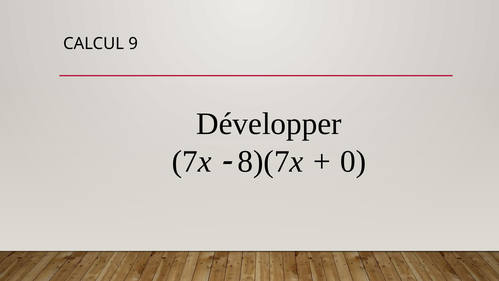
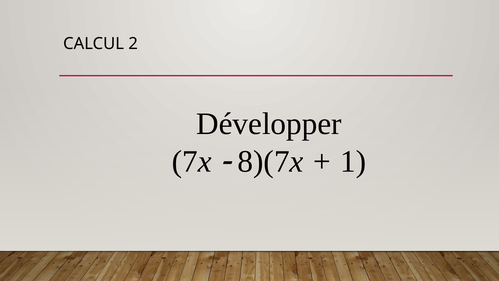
9: 9 -> 2 (133, 44)
0: 0 -> 1 (353, 161)
